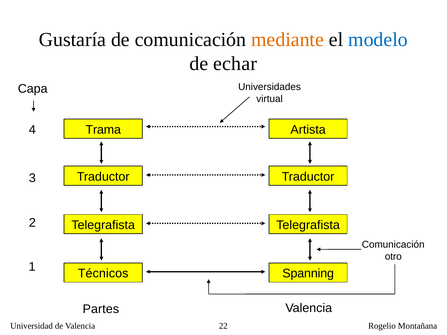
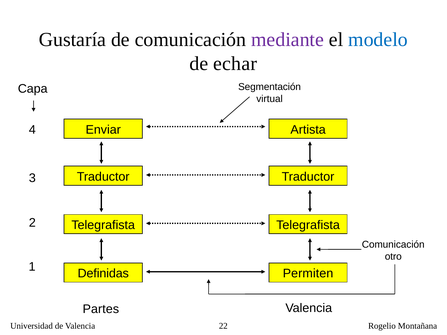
mediante colour: orange -> purple (288, 40)
Universidades: Universidades -> Segmentación (270, 87)
Trama: Trama -> Enviar (103, 130)
Técnicos: Técnicos -> Definidas (103, 274)
Spanning: Spanning -> Permiten (308, 274)
